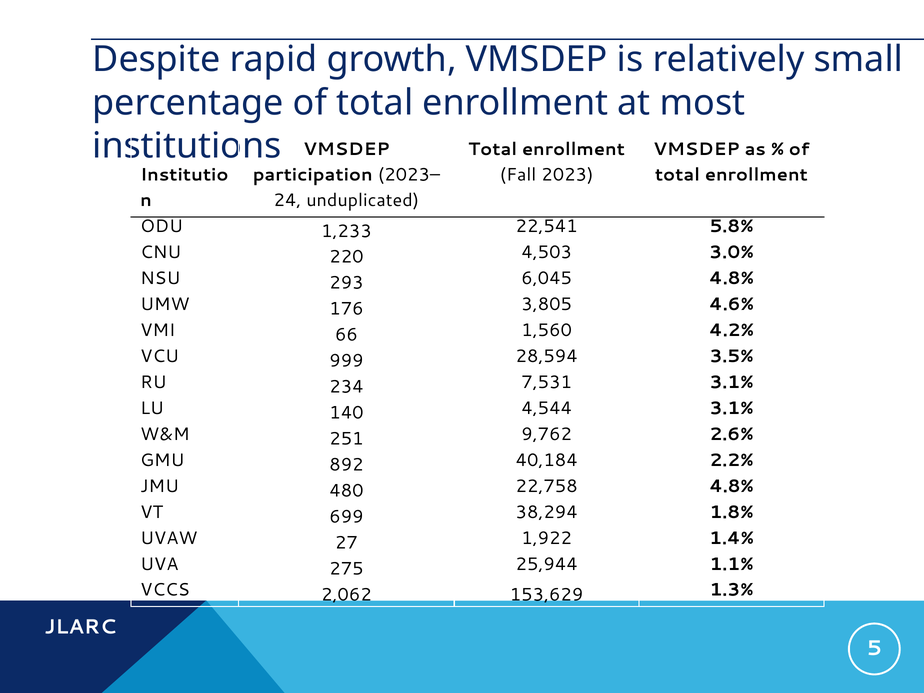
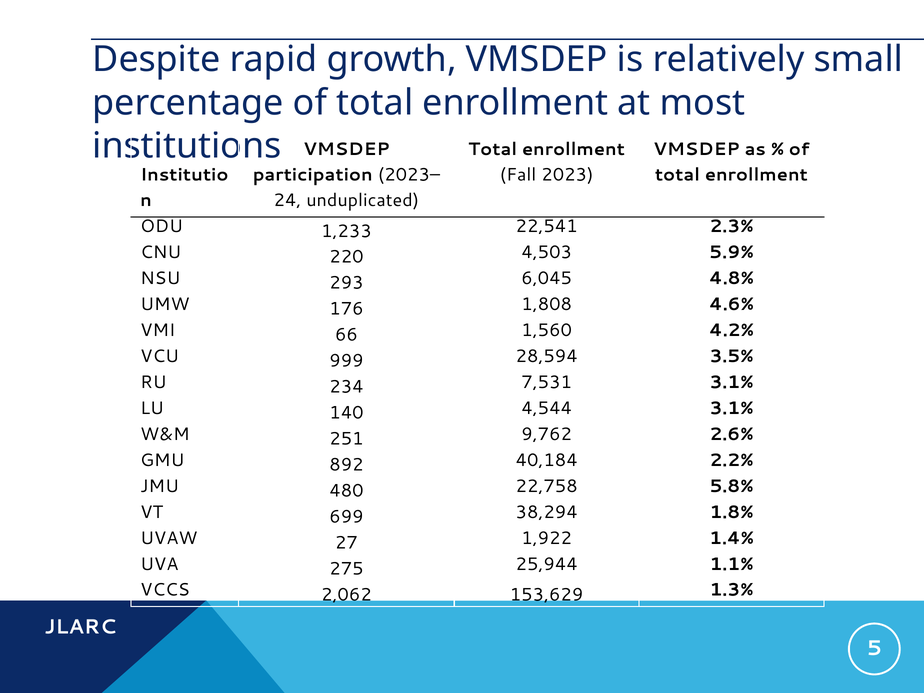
5.8%: 5.8% -> 2.3% (731, 226)
3.0%: 3.0% -> 5.9% (731, 252)
3,805: 3,805 -> 1,808 (547, 304)
22,758 4.8%: 4.8% -> 5.8% (731, 486)
